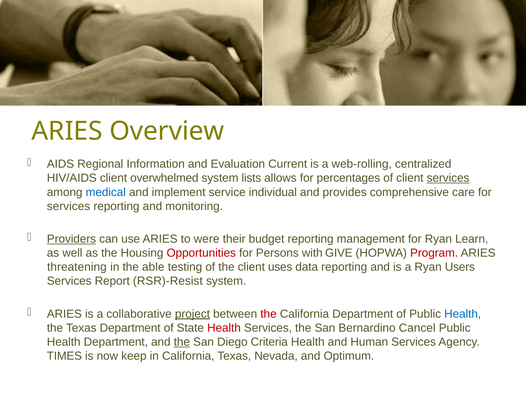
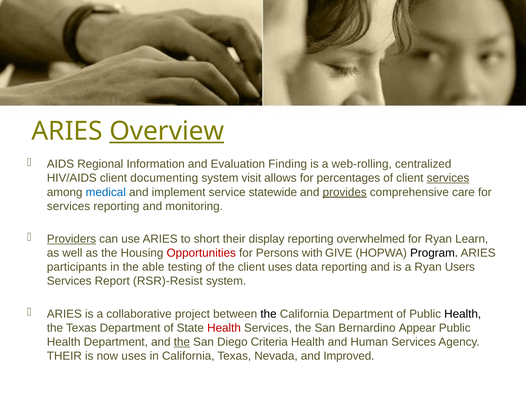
Overview underline: none -> present (167, 131)
Current: Current -> Finding (288, 164)
overwhelmed: overwhelmed -> documenting (164, 178)
lists: lists -> visit (251, 178)
individual: individual -> statewide (273, 192)
provides underline: none -> present (345, 192)
were: were -> short (207, 239)
budget: budget -> display (267, 239)
management: management -> overwhelmed (371, 239)
Program colour: red -> black (434, 253)
threatening: threatening -> participants (77, 267)
project underline: present -> none (192, 313)
the colour: red -> black (269, 313)
Health colour: blue -> black (463, 313)
Cancel: Cancel -> Appear (417, 327)
TIMES: TIMES -> THEIR (64, 355)
now keep: keep -> uses (134, 355)
Optimum: Optimum -> Improved (349, 355)
